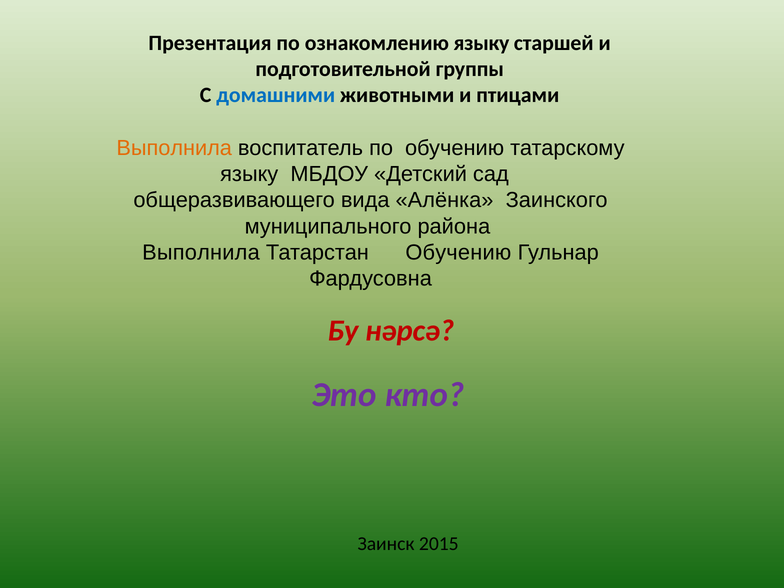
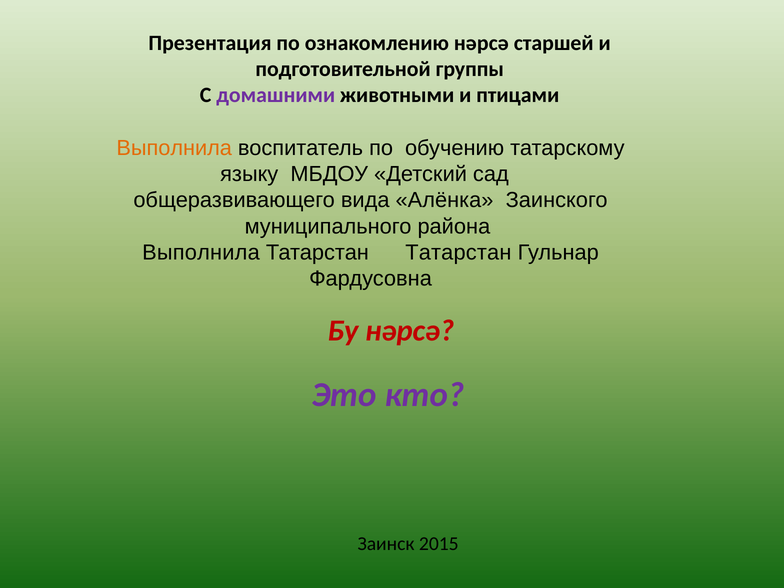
ознакомлению языку: языку -> нәрсә (481, 43)
домашними colour: blue -> purple (276, 95)
Татарстан Обучению: Обучению -> Татарстан (458, 252)
